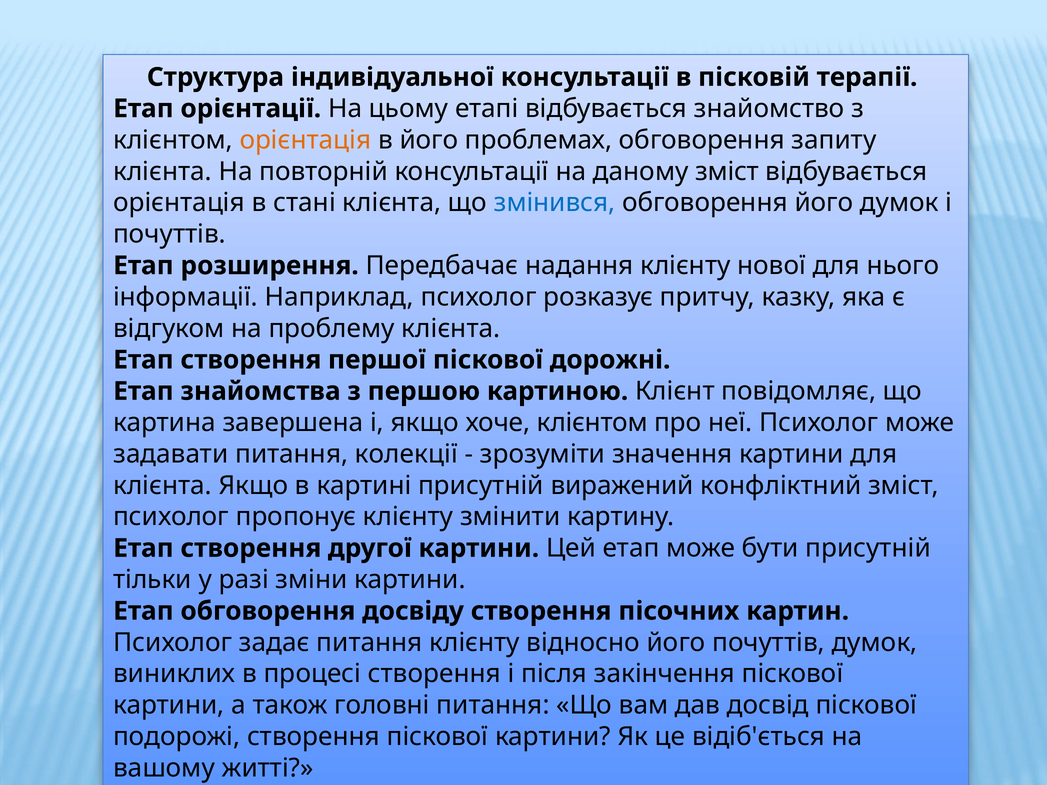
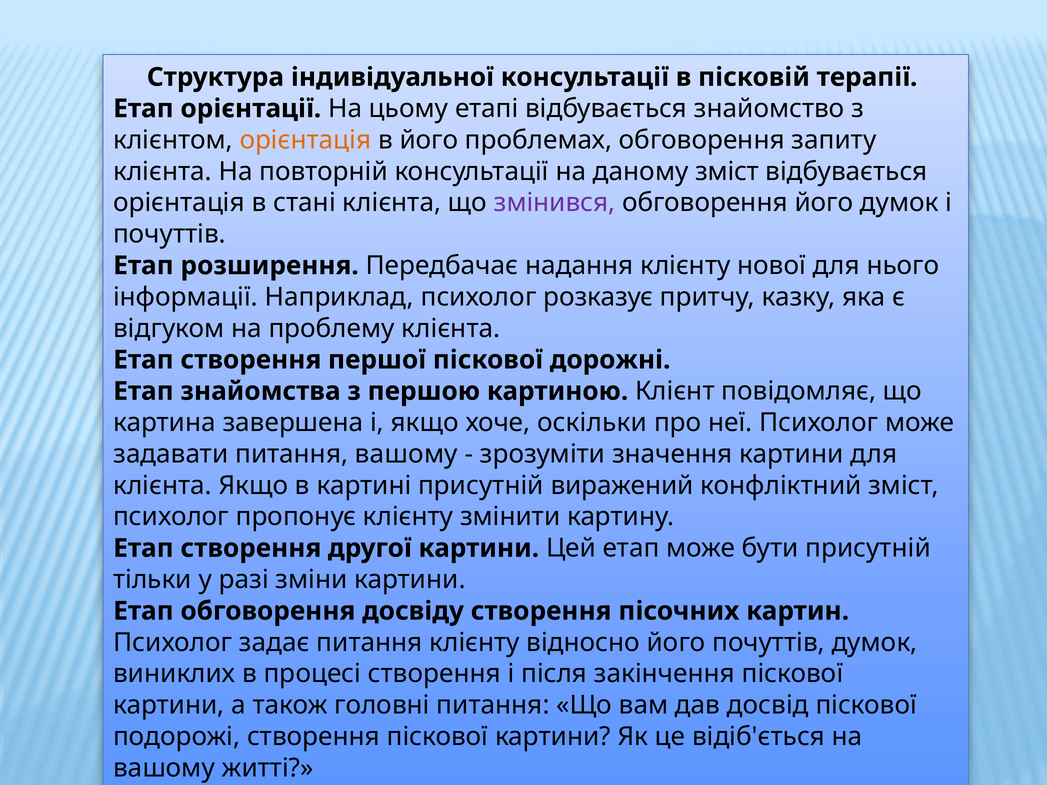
змінився colour: blue -> purple (555, 203)
хоче клієнтом: клієнтом -> оскільки (592, 423)
питання колекції: колекції -> вашому (406, 454)
